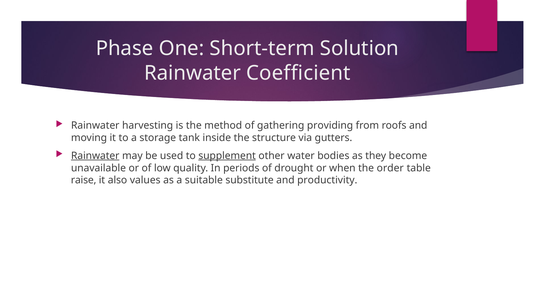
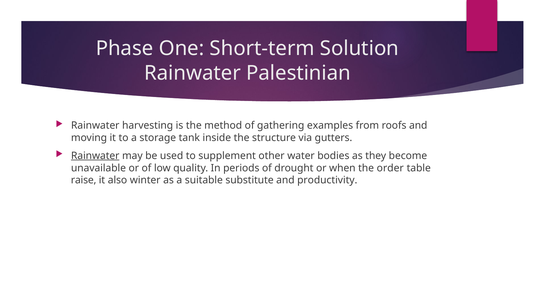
Coefficient: Coefficient -> Palestinian (299, 73)
providing: providing -> examples (330, 125)
supplement underline: present -> none (227, 155)
values: values -> winter (145, 180)
